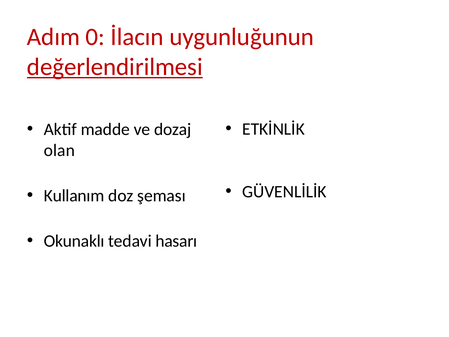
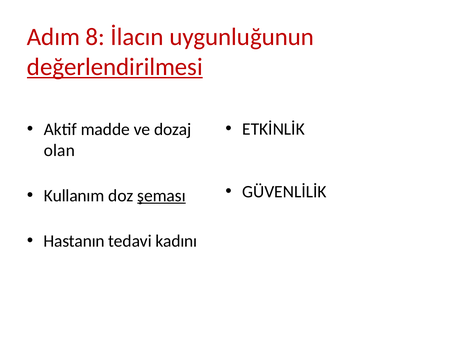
0: 0 -> 8 (95, 37)
şeması underline: none -> present (162, 195)
Okunaklı: Okunaklı -> Hastanın (74, 241)
hasarı: hasarı -> kadını (176, 241)
